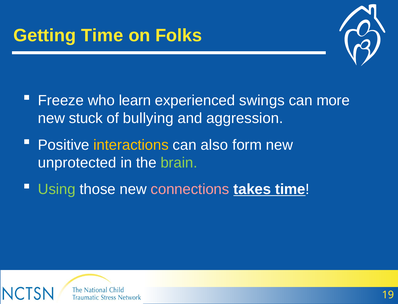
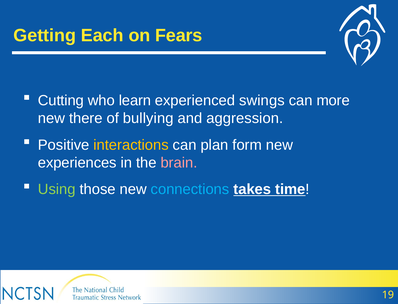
Getting Time: Time -> Each (102, 35)
Folks: Folks -> Fears (179, 35)
Freeze: Freeze -> Cutting (61, 100)
stuck: stuck -> there (86, 118)
also: also -> plan (214, 145)
unprotected: unprotected -> experiences (77, 162)
brain colour: light green -> pink (179, 162)
connections colour: pink -> light blue (190, 189)
